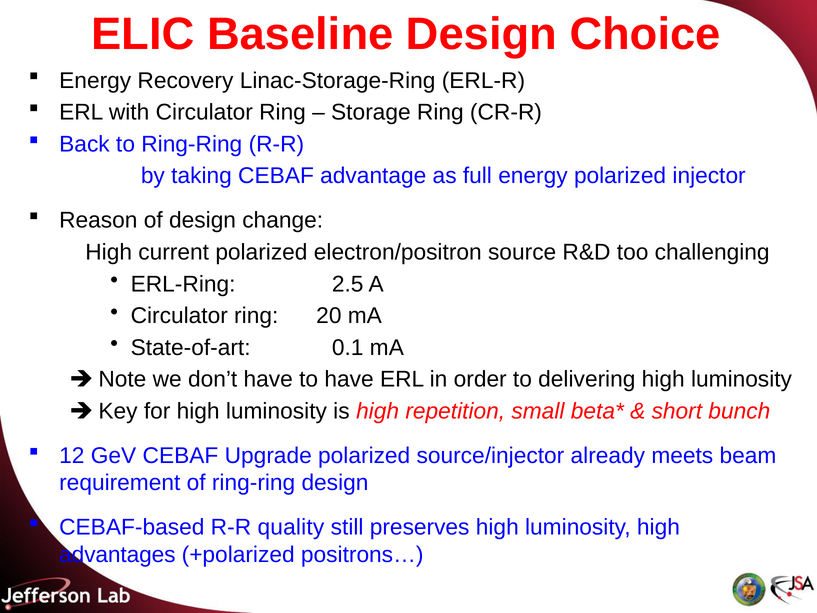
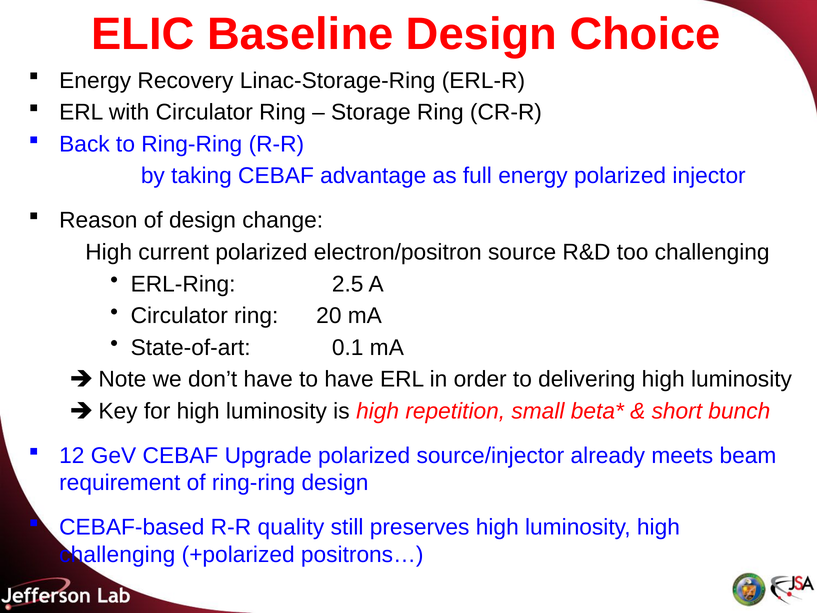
advantages: advantages -> challenging (117, 554)
